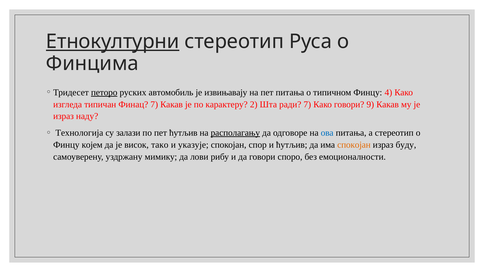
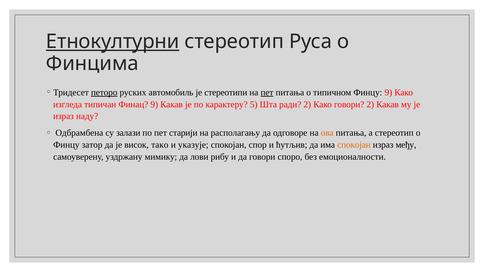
извињавају: извињавају -> стереотипи (226, 92)
пет underline: none -> present (267, 92)
Финцу 4: 4 -> 9 (388, 92)
Финац 7: 7 -> 9 (154, 104)
2: 2 -> 5 (254, 104)
ради 7: 7 -> 2 (307, 104)
говори 9: 9 -> 2 (370, 104)
Технологија: Технологија -> Одбрамбена (79, 133)
пет ћутљив: ћутљив -> старији (183, 133)
располагању underline: present -> none (235, 133)
ова colour: blue -> orange (327, 133)
којем: којем -> затор (92, 145)
буду: буду -> међу (406, 145)
